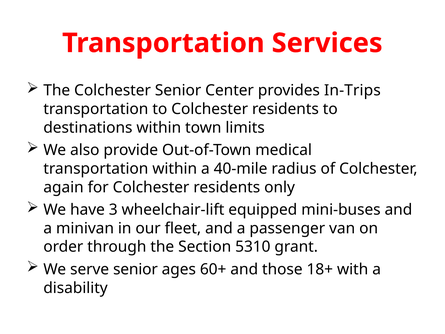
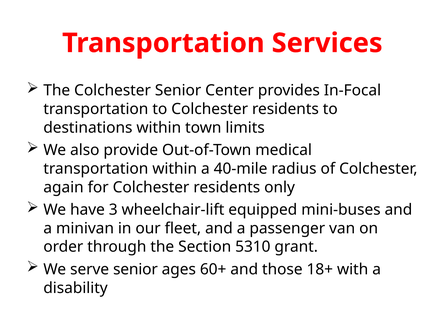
In-Trips: In-Trips -> In-Focal (352, 90)
